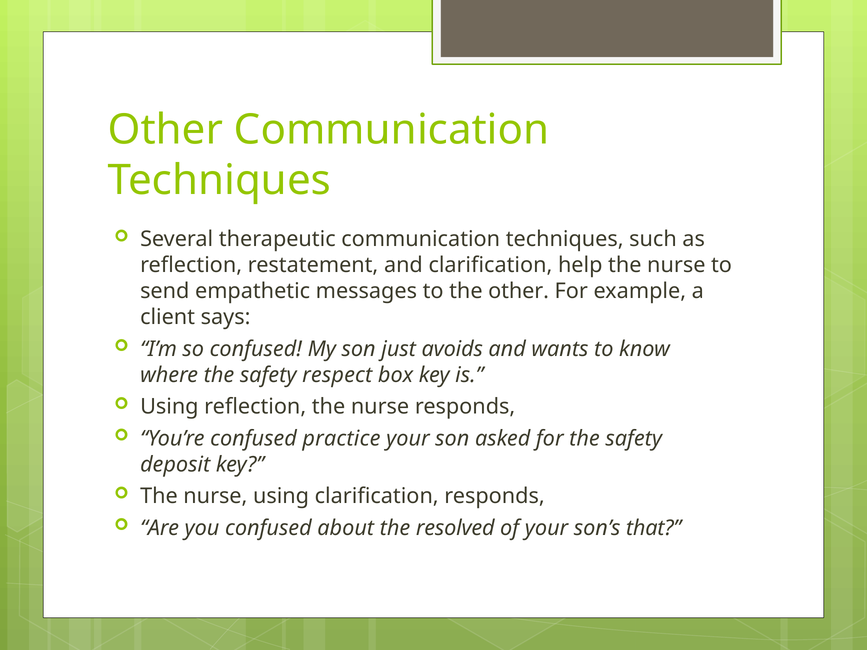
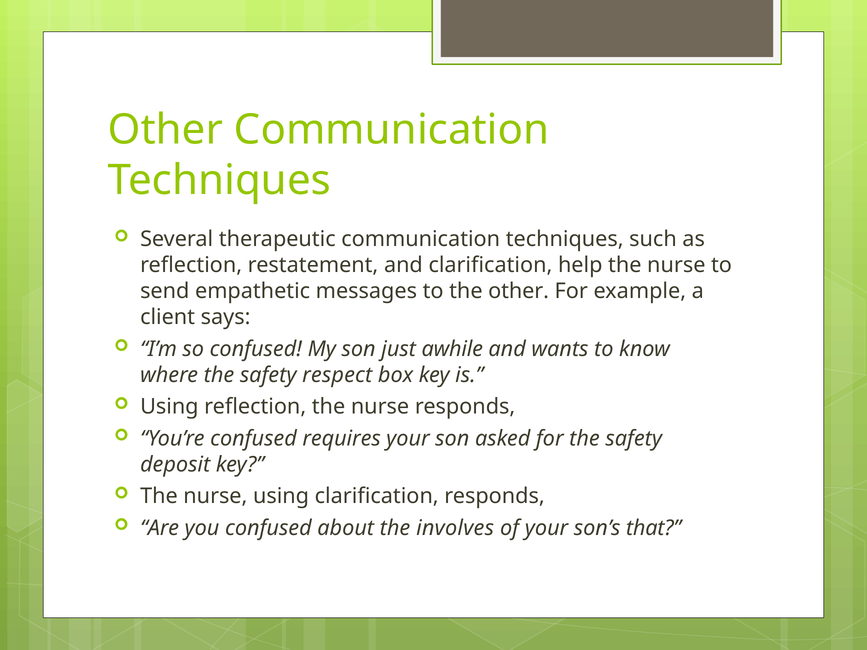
avoids: avoids -> awhile (452, 349)
practice: practice -> requires (342, 439)
resolved: resolved -> involves (455, 528)
